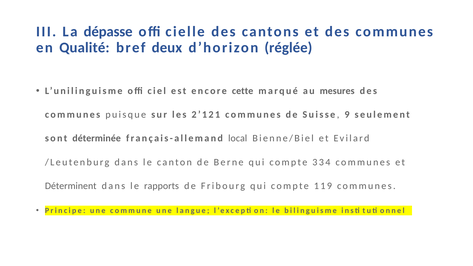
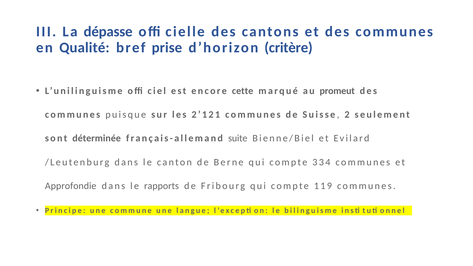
deux: deux -> prise (167, 48)
réglée: réglée -> critère (288, 48)
mesures: mesures -> promeut (337, 91)
9: 9 -> 2 (347, 115)
local: local -> suite (238, 138)
Déterminent: Déterminent -> Approfondie (71, 186)
